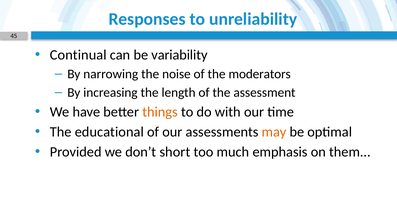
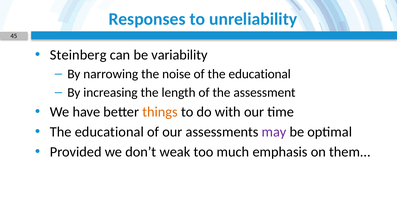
Continual: Continual -> Steinberg (78, 55)
of the moderators: moderators -> educational (260, 74)
may colour: orange -> purple (274, 132)
short: short -> weak (175, 152)
